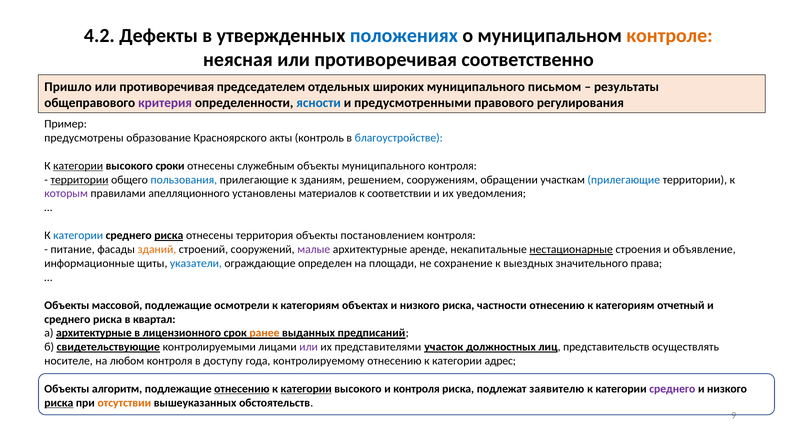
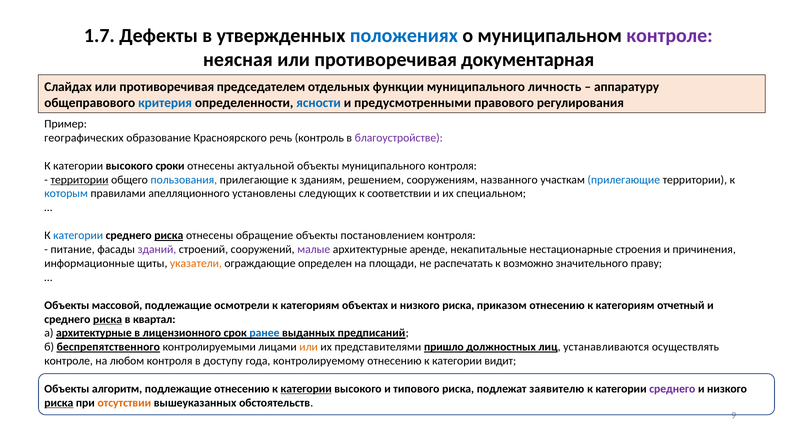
4.2: 4.2 -> 1.7 (99, 36)
контроле colour: orange -> purple (669, 36)
соответственно: соответственно -> документарная (528, 60)
Пришло: Пришло -> Слайдах (68, 87)
широких: широких -> функции (398, 87)
письмом: письмом -> личность (555, 87)
результаты: результаты -> аппаратуру (627, 87)
критерия colour: purple -> blue (165, 103)
предусмотрены: предусмотрены -> географических (84, 138)
акты: акты -> речь (281, 138)
благоустройстве colour: blue -> purple (399, 138)
категории underline: present -> none (78, 166)
служебным: служебным -> актуальной (266, 166)
обращении: обращении -> названного (509, 180)
которым colour: purple -> blue (66, 194)
материалов: материалов -> следующих (328, 194)
уведомления: уведомления -> специальном (491, 194)
территория: территория -> обращение (265, 236)
зданий colour: orange -> purple (157, 250)
нестационарные underline: present -> none (571, 250)
объявление: объявление -> причинения (704, 250)
указатели colour: blue -> orange (196, 264)
сохранение: сохранение -> распечатать (463, 264)
выездных: выездных -> возможно (528, 264)
права: права -> праву (646, 264)
частности: частности -> приказом (502, 305)
риска underline: none -> present (108, 319)
ранее colour: orange -> blue (264, 333)
свидетельствующие: свидетельствующие -> беспрепятственного (108, 347)
или colour: purple -> orange (309, 347)
участок: участок -> пришло (444, 347)
представительств: представительств -> устанавливаются (606, 347)
носителе: носителе -> контроле (69, 361)
адрес: адрес -> видит (500, 361)
отнесению underline: present -> none (242, 389)
и контроля: контроля -> типового (416, 389)
